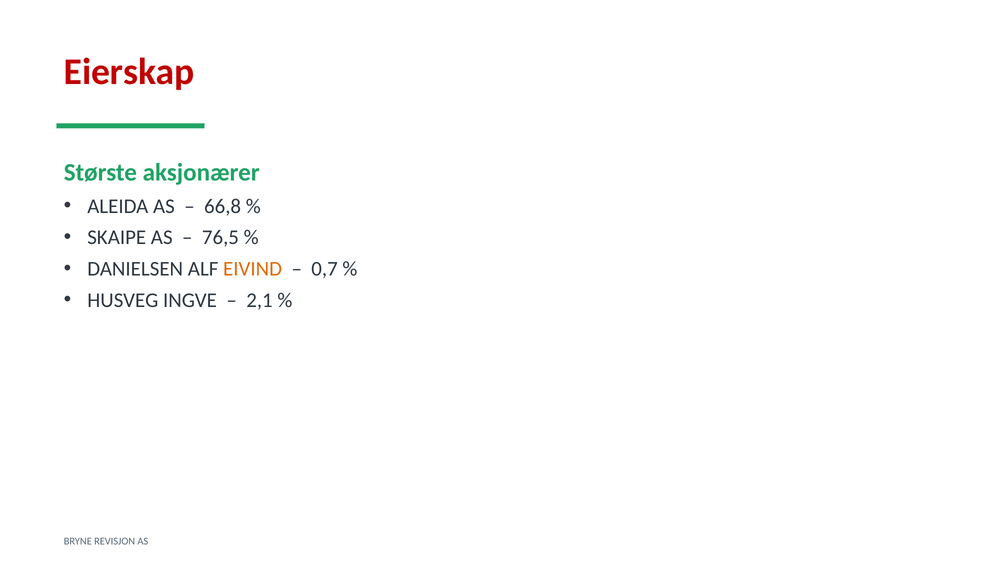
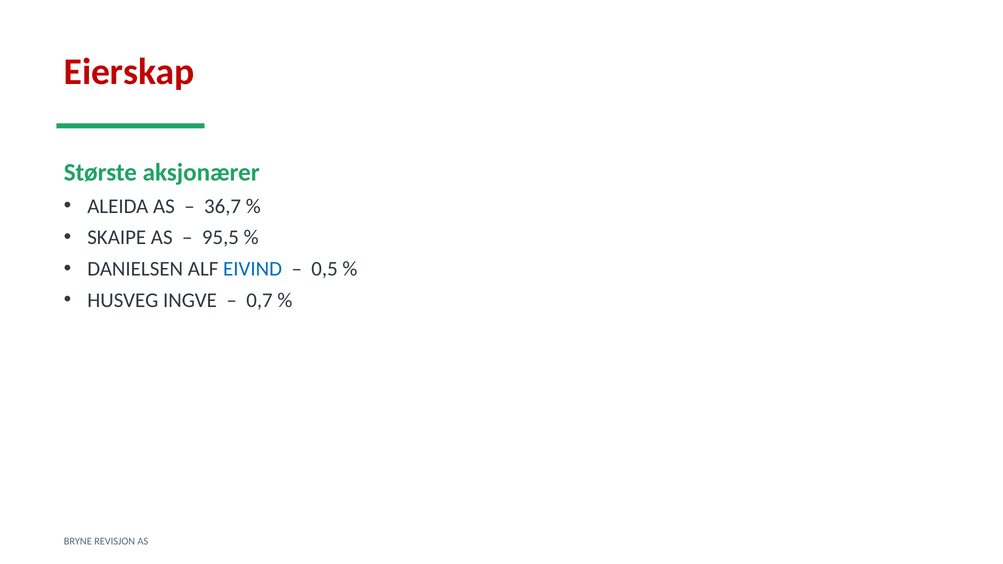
66,8: 66,8 -> 36,7 (223, 206)
76,5: 76,5 -> 95,5 (220, 238)
EIVIND colour: orange -> blue (253, 269)
0,7: 0,7 -> 0,5 (325, 269)
2,1: 2,1 -> 0,7 (259, 300)
